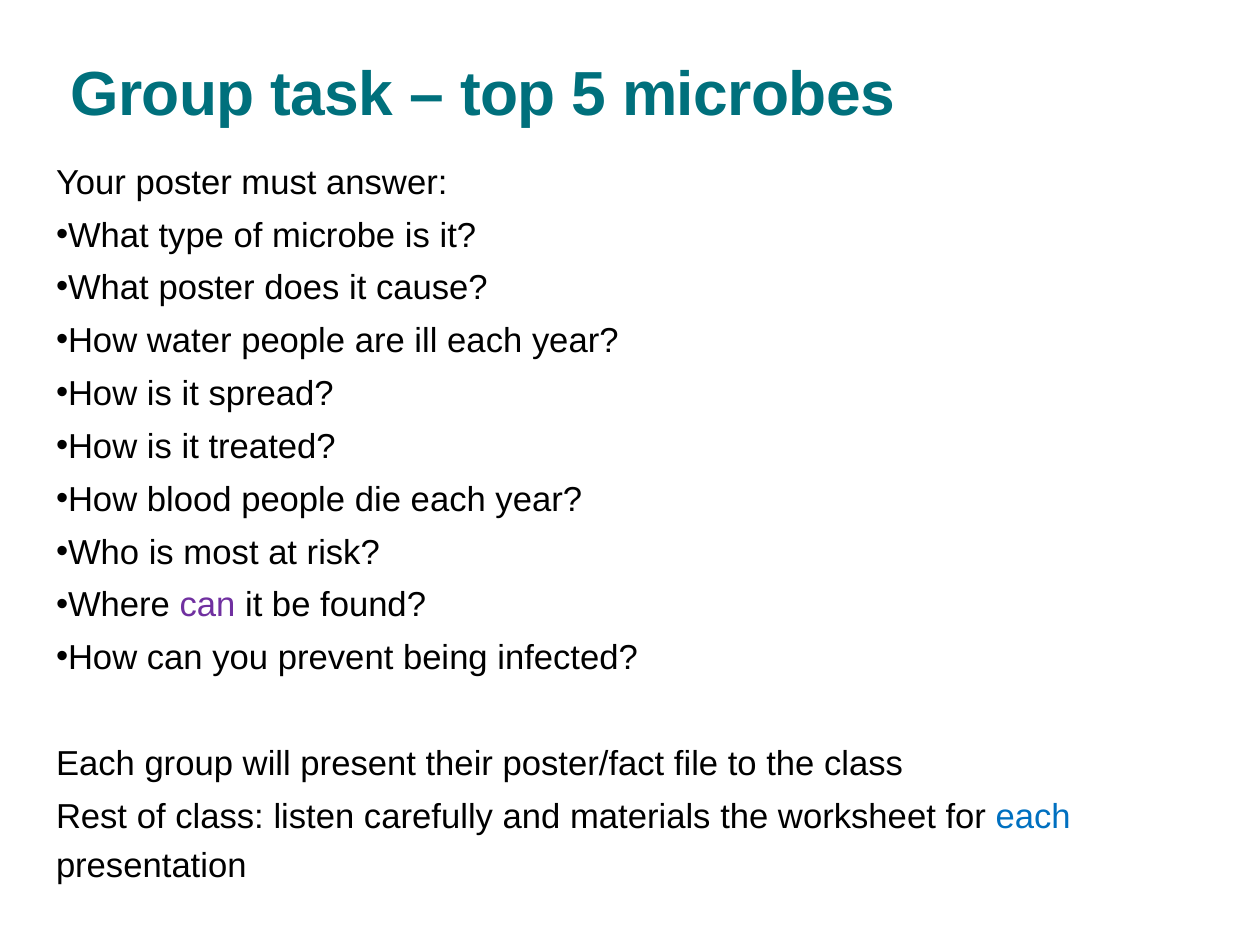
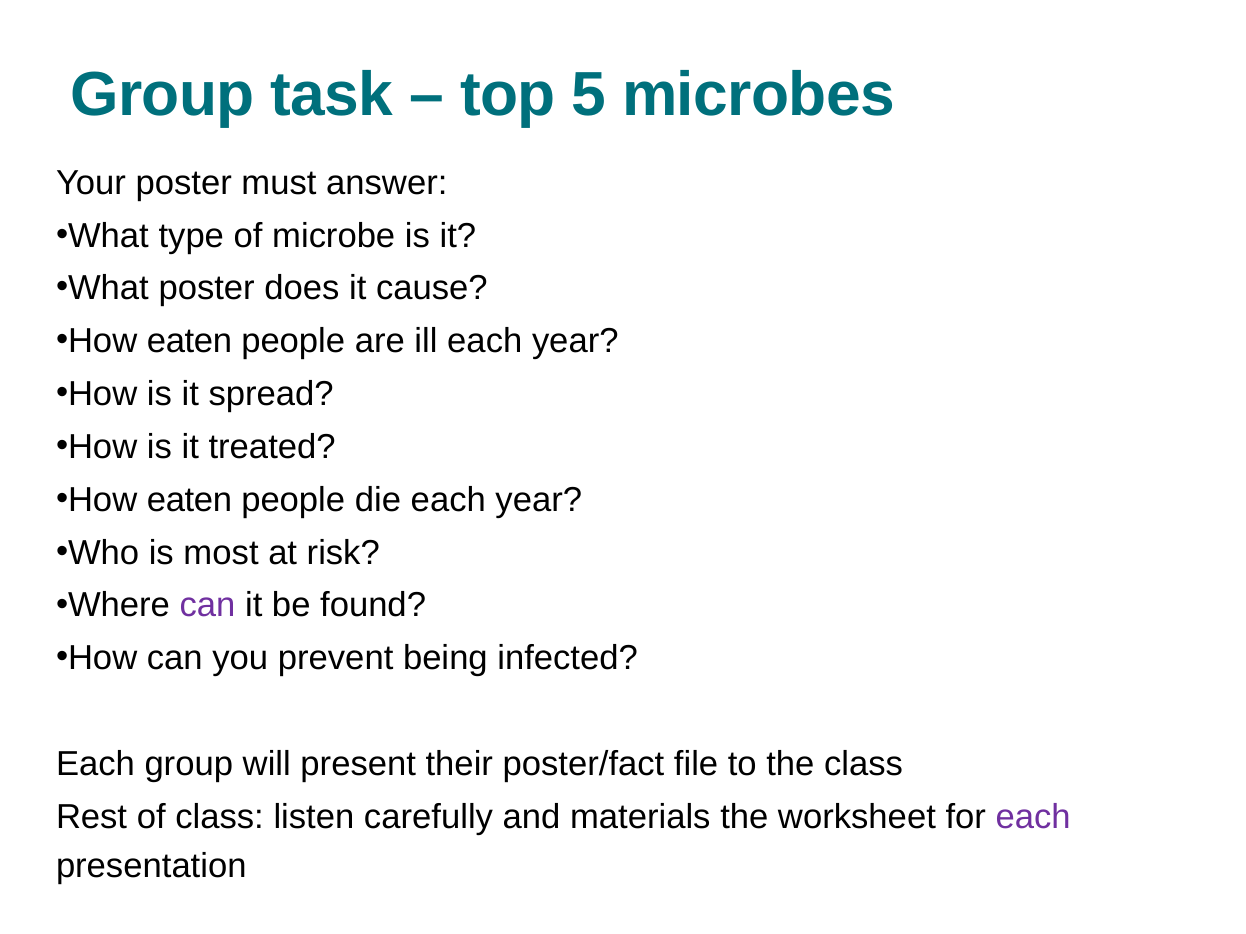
water: water -> eaten (189, 341)
blood: blood -> eaten (189, 500)
each colour: blue -> purple (1033, 817)
